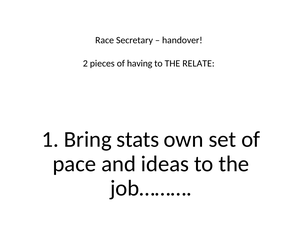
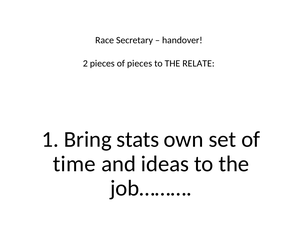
of having: having -> pieces (140, 63)
pace: pace -> time (74, 164)
